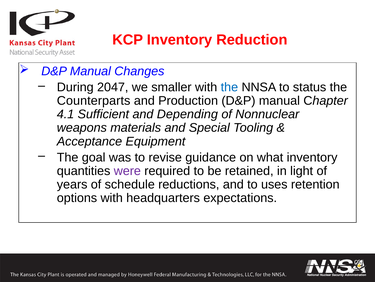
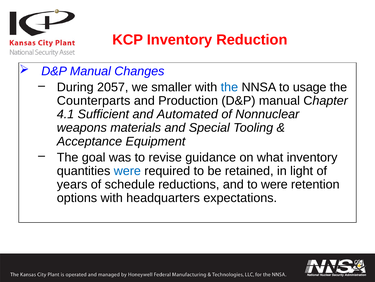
2047: 2047 -> 2057 (113, 87)
status: status -> usage (310, 87)
Depending: Depending -> Automated (187, 114)
were colour: purple -> blue (127, 170)
to uses: uses -> were (274, 184)
